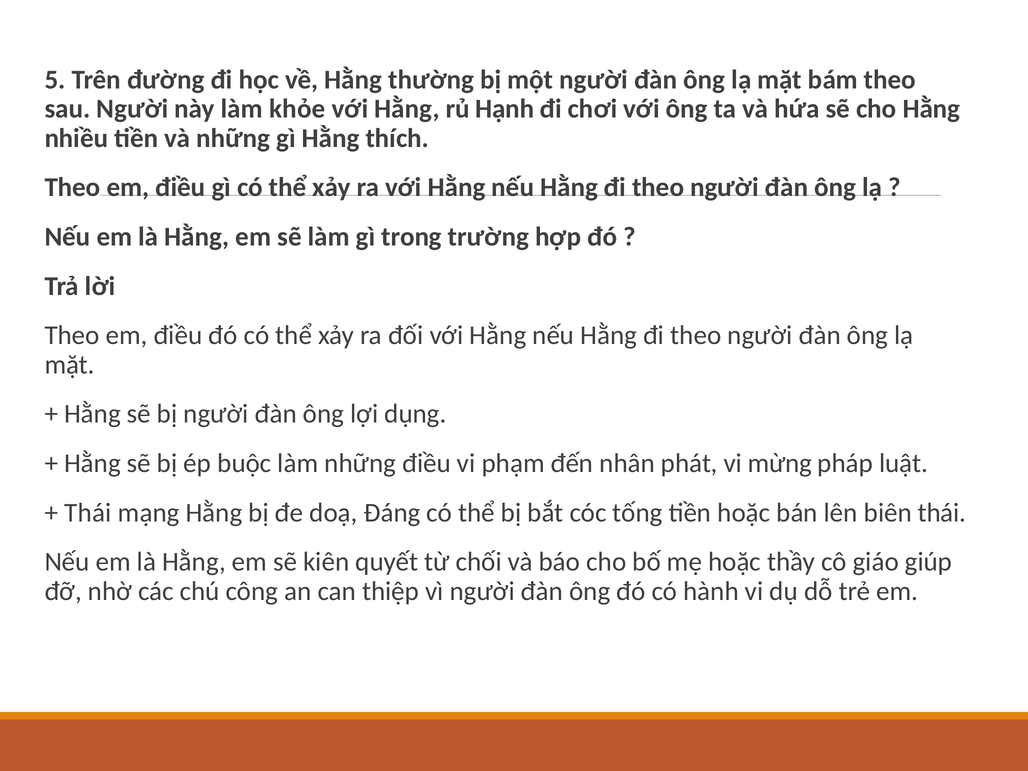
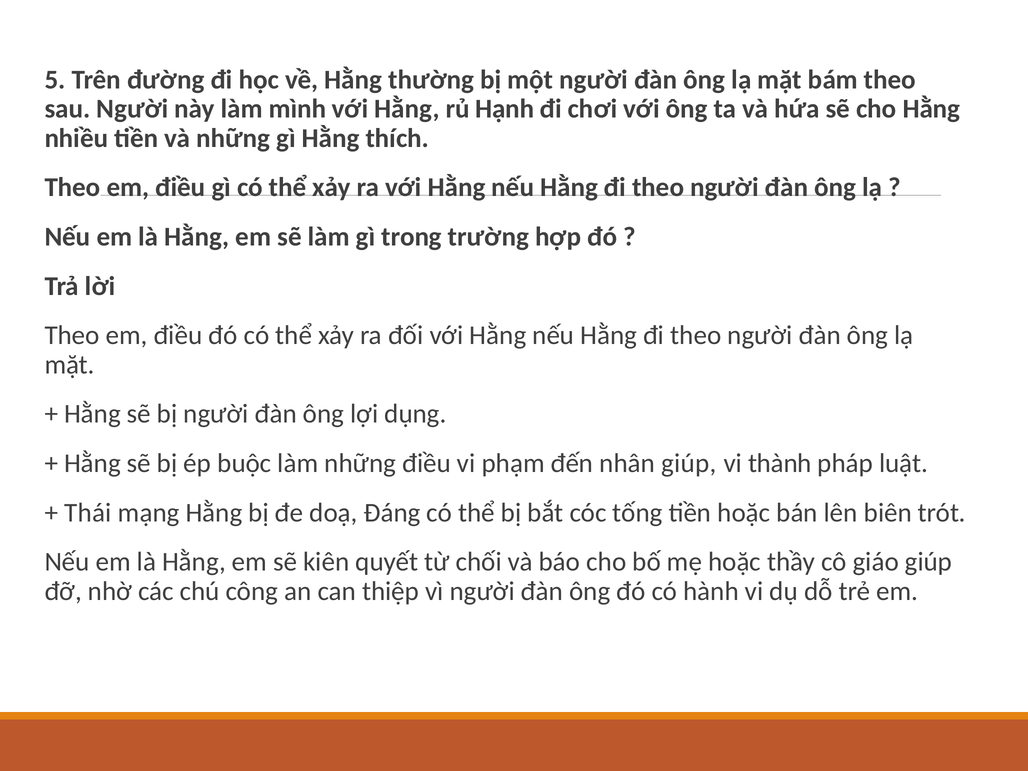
khỏe: khỏe -> mình (297, 109)
nhân phát: phát -> giúp (689, 463)
mừng: mừng -> thành (780, 463)
biên thái: thái -> trót (942, 513)
